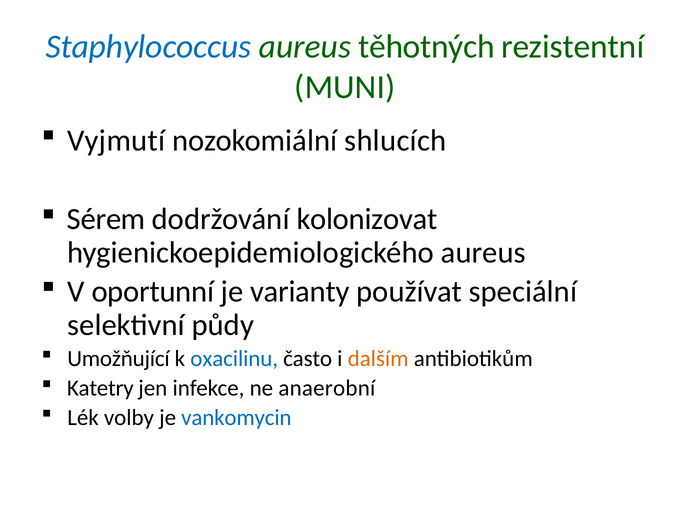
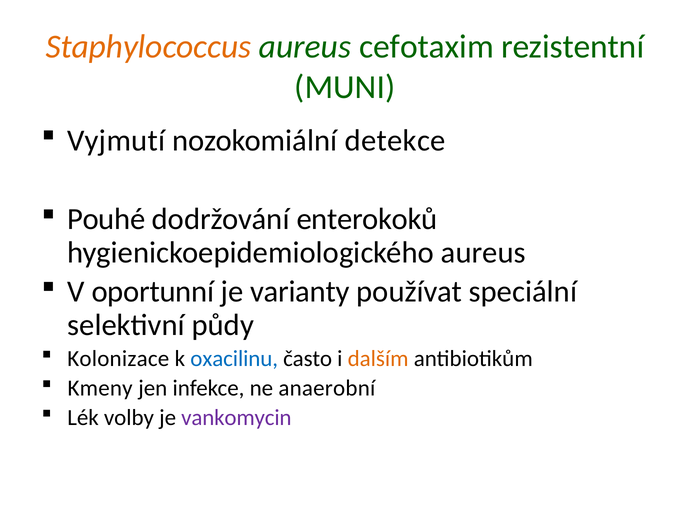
Staphylococcus colour: blue -> orange (148, 47)
těhotných: těhotných -> cefotaxim (426, 47)
shlucích: shlucích -> detekce (395, 141)
Sérem: Sérem -> Pouhé (106, 219)
kolonizovat: kolonizovat -> enterokoků (367, 219)
Umožňující: Umožňující -> Kolonizace (118, 358)
Katetry: Katetry -> Kmeny (100, 388)
vankomycin colour: blue -> purple (236, 417)
